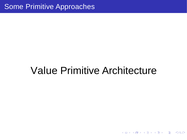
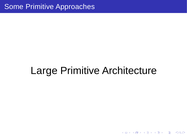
Value: Value -> Large (44, 71)
